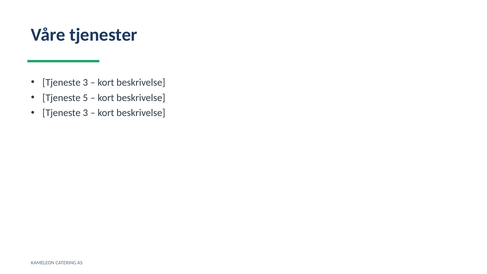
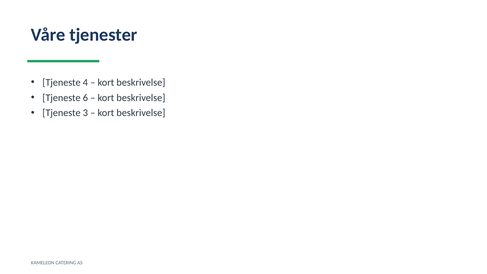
3: 3 -> 4 (85, 82)
5: 5 -> 6 (85, 98)
